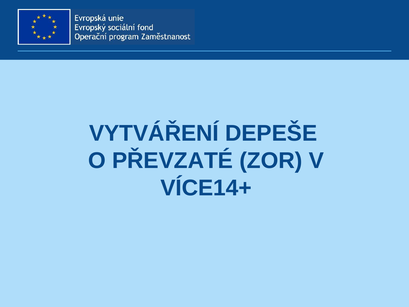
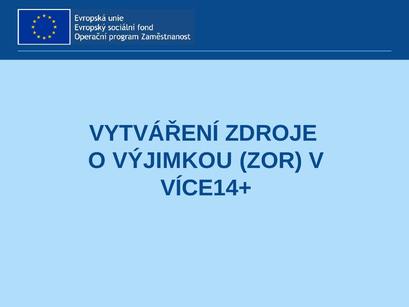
DEPEŠE: DEPEŠE -> ZDROJE (271, 133)
PŘEVZATÉ: PŘEVZATÉ -> VÝJIMKOU (173, 160)
